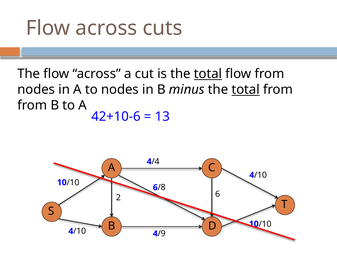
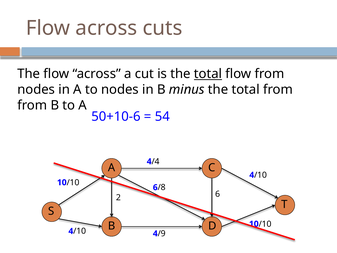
total underline: present -> none (246, 90)
42+10-6: 42+10-6 -> 50+10-6 (116, 116)
13: 13 -> 54 (162, 116)
